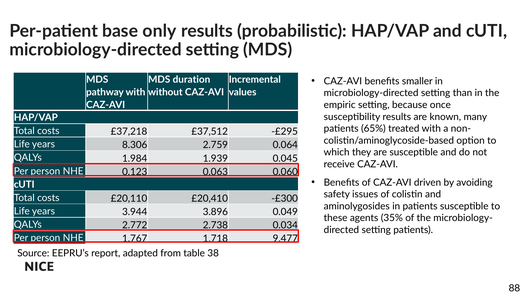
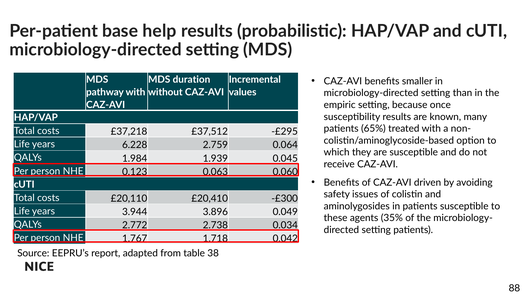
only: only -> help (159, 31)
8.306: 8.306 -> 6.228 (135, 145)
9.477: 9.477 -> 0.042 (285, 239)
